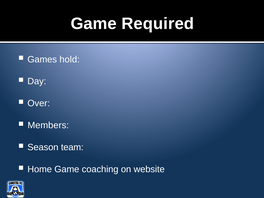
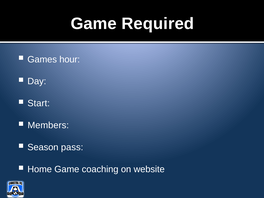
hold: hold -> hour (70, 59)
Over: Over -> Start (39, 103)
team: team -> pass (72, 147)
